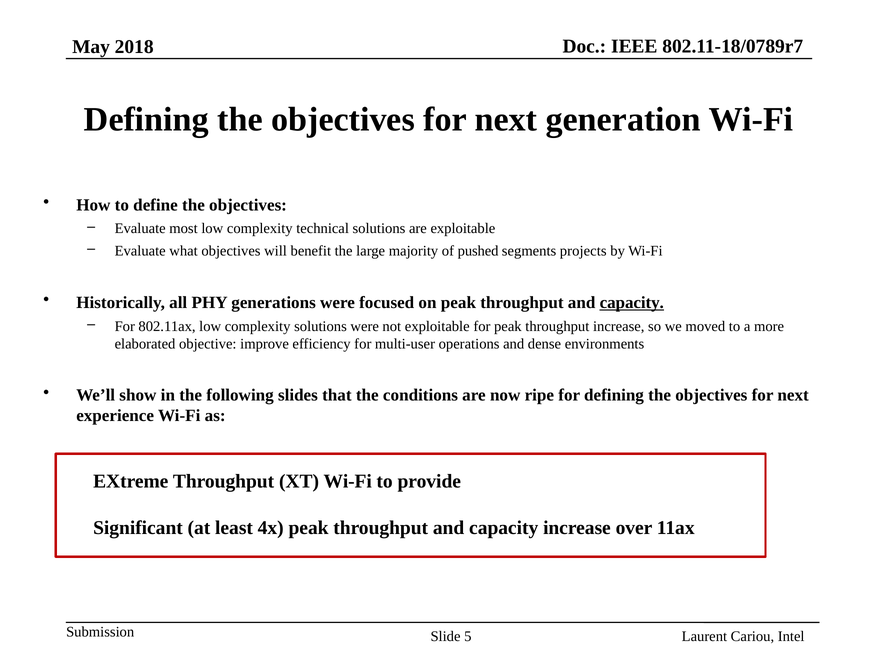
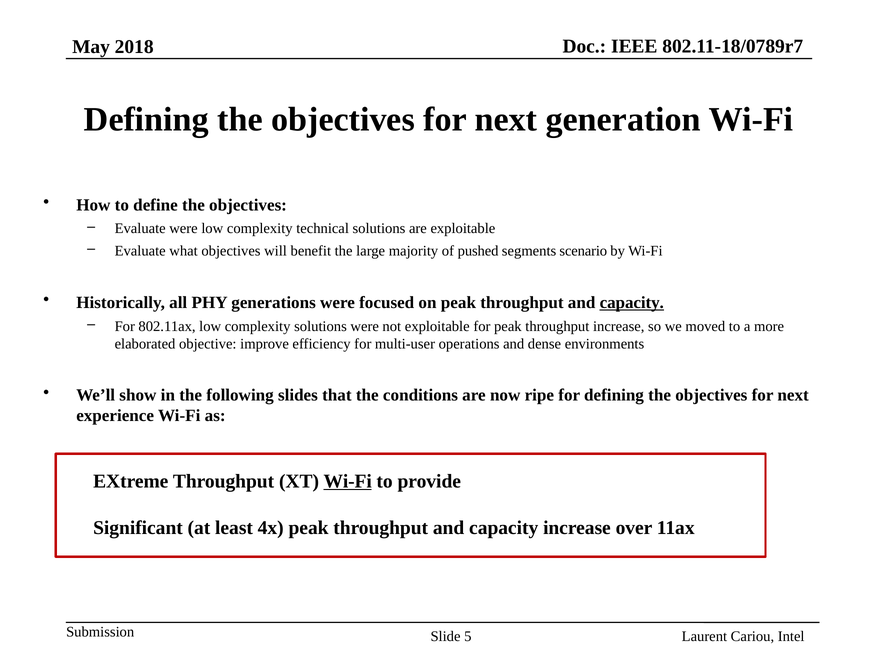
Evaluate most: most -> were (183, 228)
projects: projects -> scenario (583, 251)
Wi-Fi underline: none -> present (348, 481)
